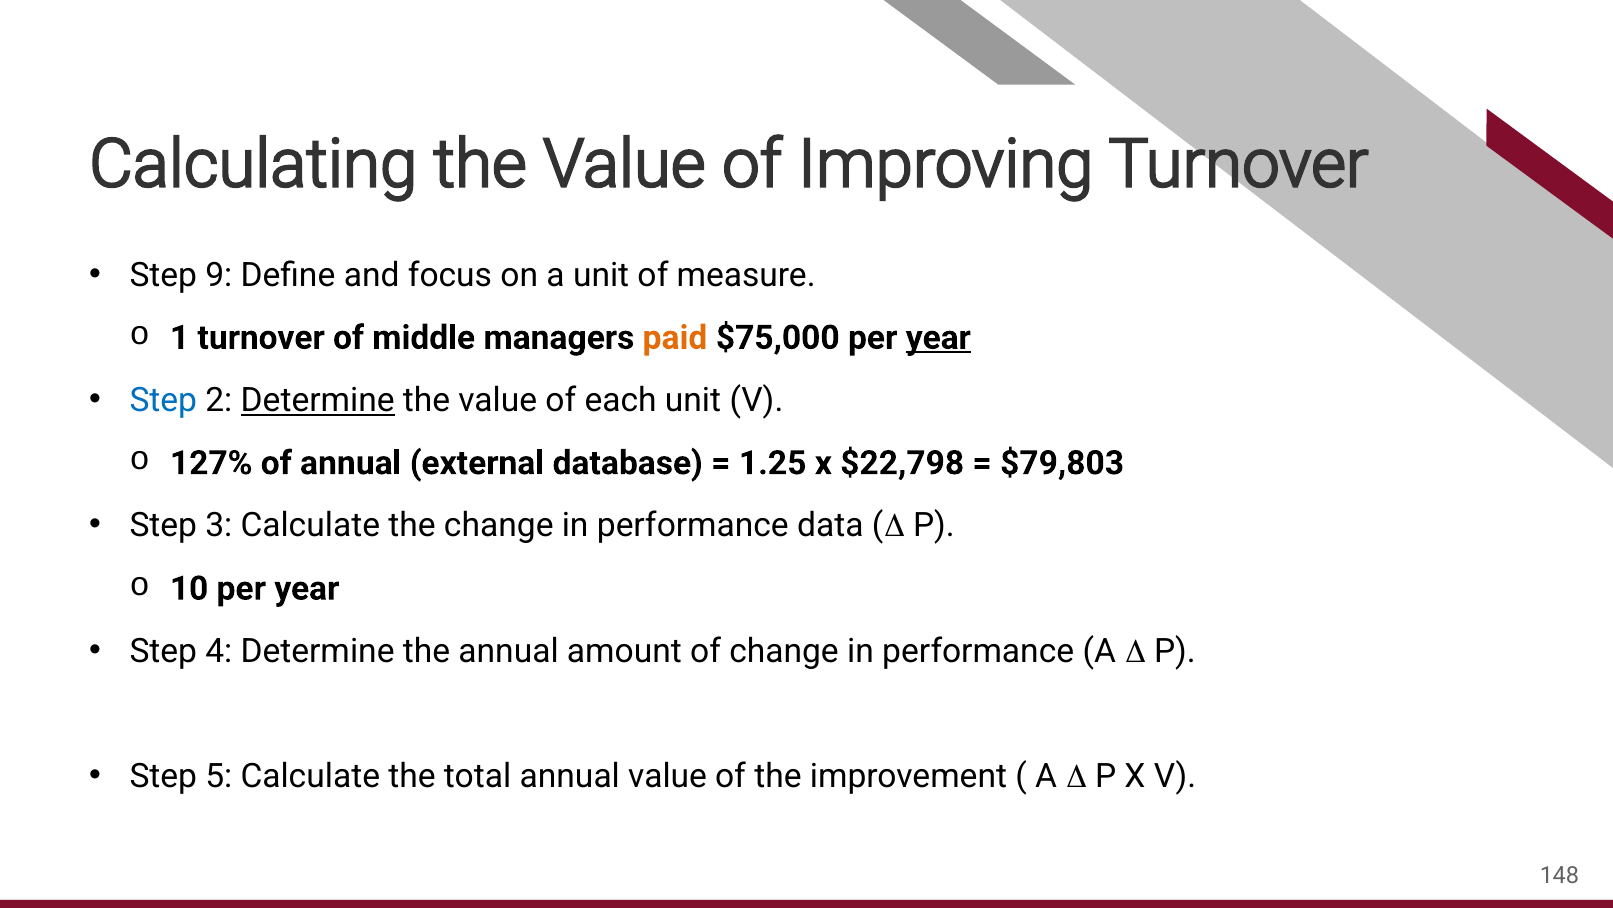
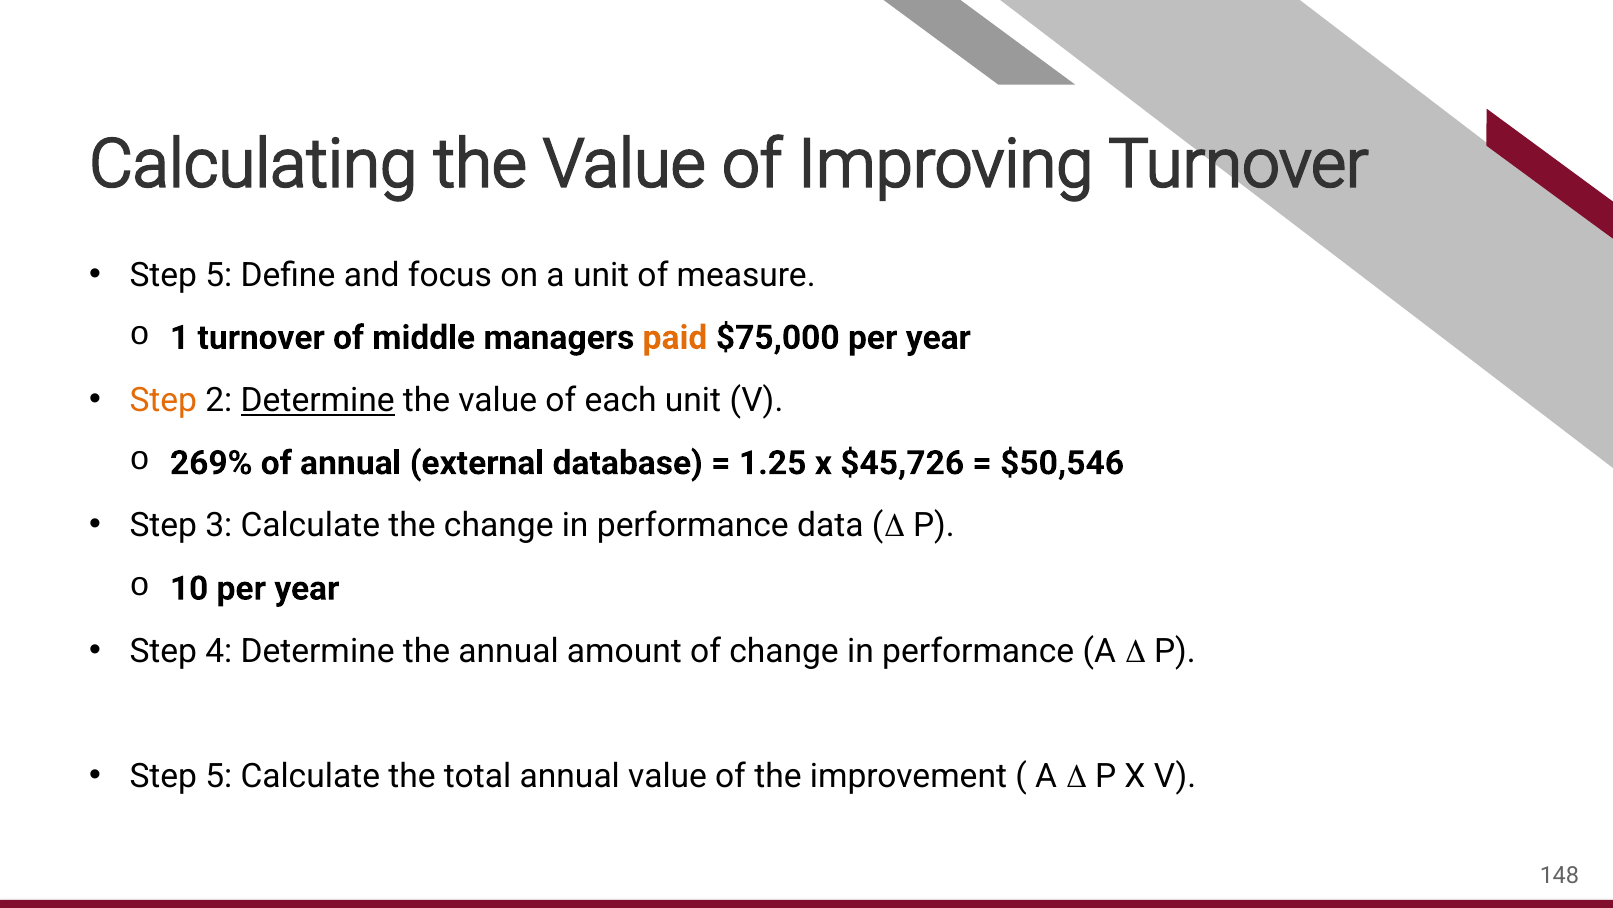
9: 9 -> 5 (219, 275)
year underline: present -> none (938, 337)
Step colour: blue -> orange (163, 400)
127%: 127% -> 269% (211, 463)
$22,798: $22,798 -> $45,726 (902, 463)
$79,803: $79,803 -> $50,546 (1062, 463)
